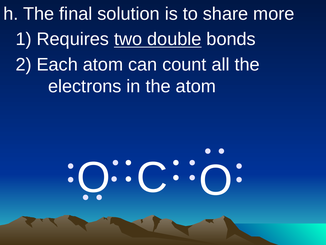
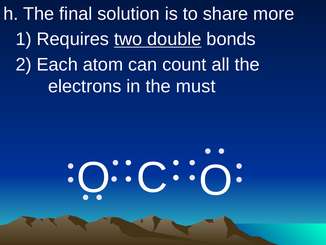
the atom: atom -> must (196, 86)
